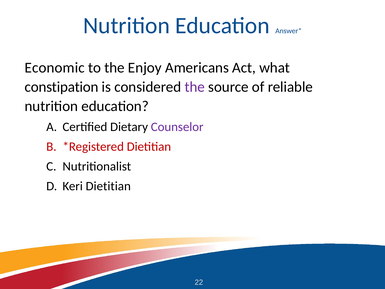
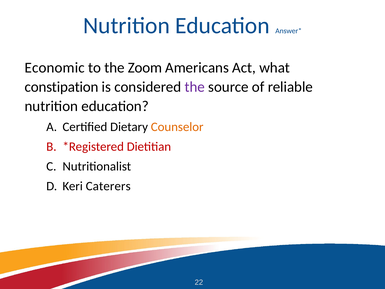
Enjoy: Enjoy -> Zoom (145, 68)
Counselor colour: purple -> orange (177, 127)
Keri Dietitian: Dietitian -> Caterers (108, 186)
